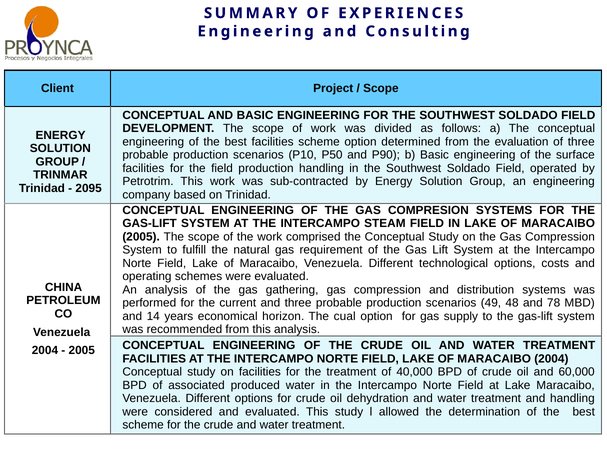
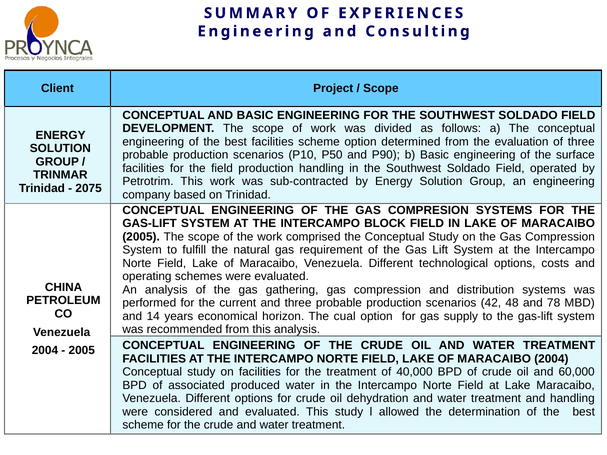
2095: 2095 -> 2075 (89, 188)
STEAM: STEAM -> BLOCK (385, 224)
49: 49 -> 42 (491, 303)
